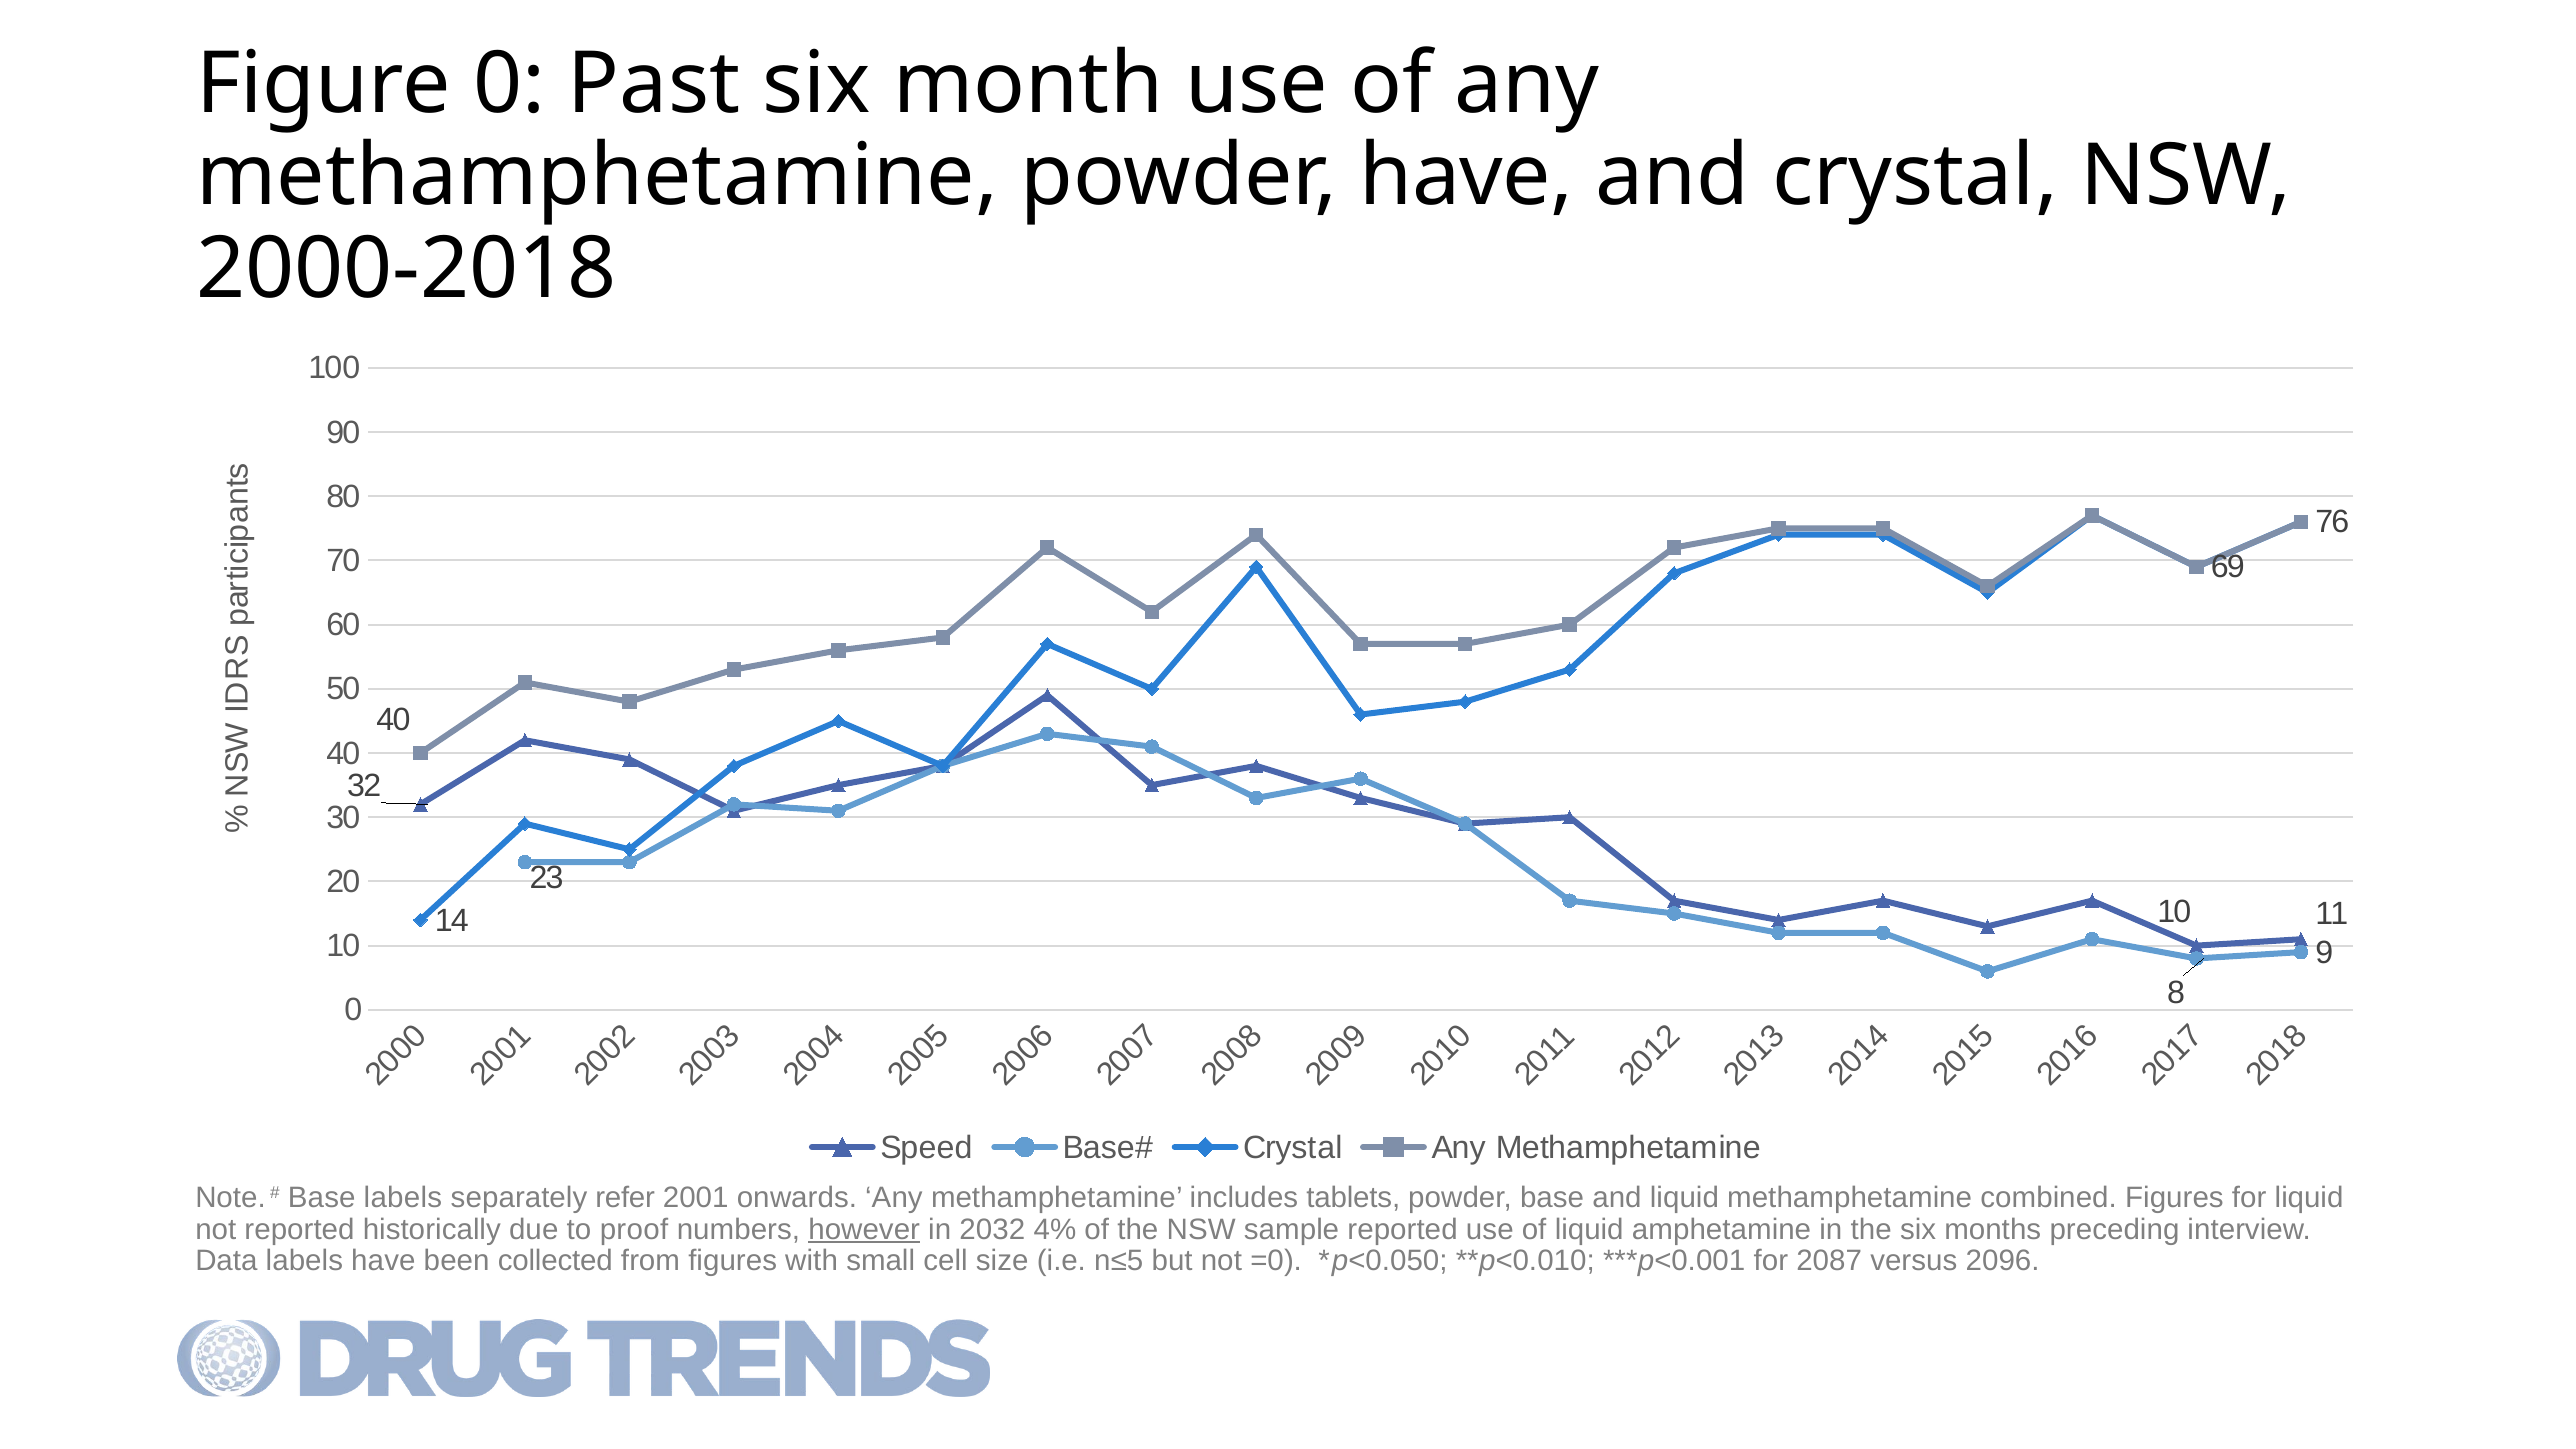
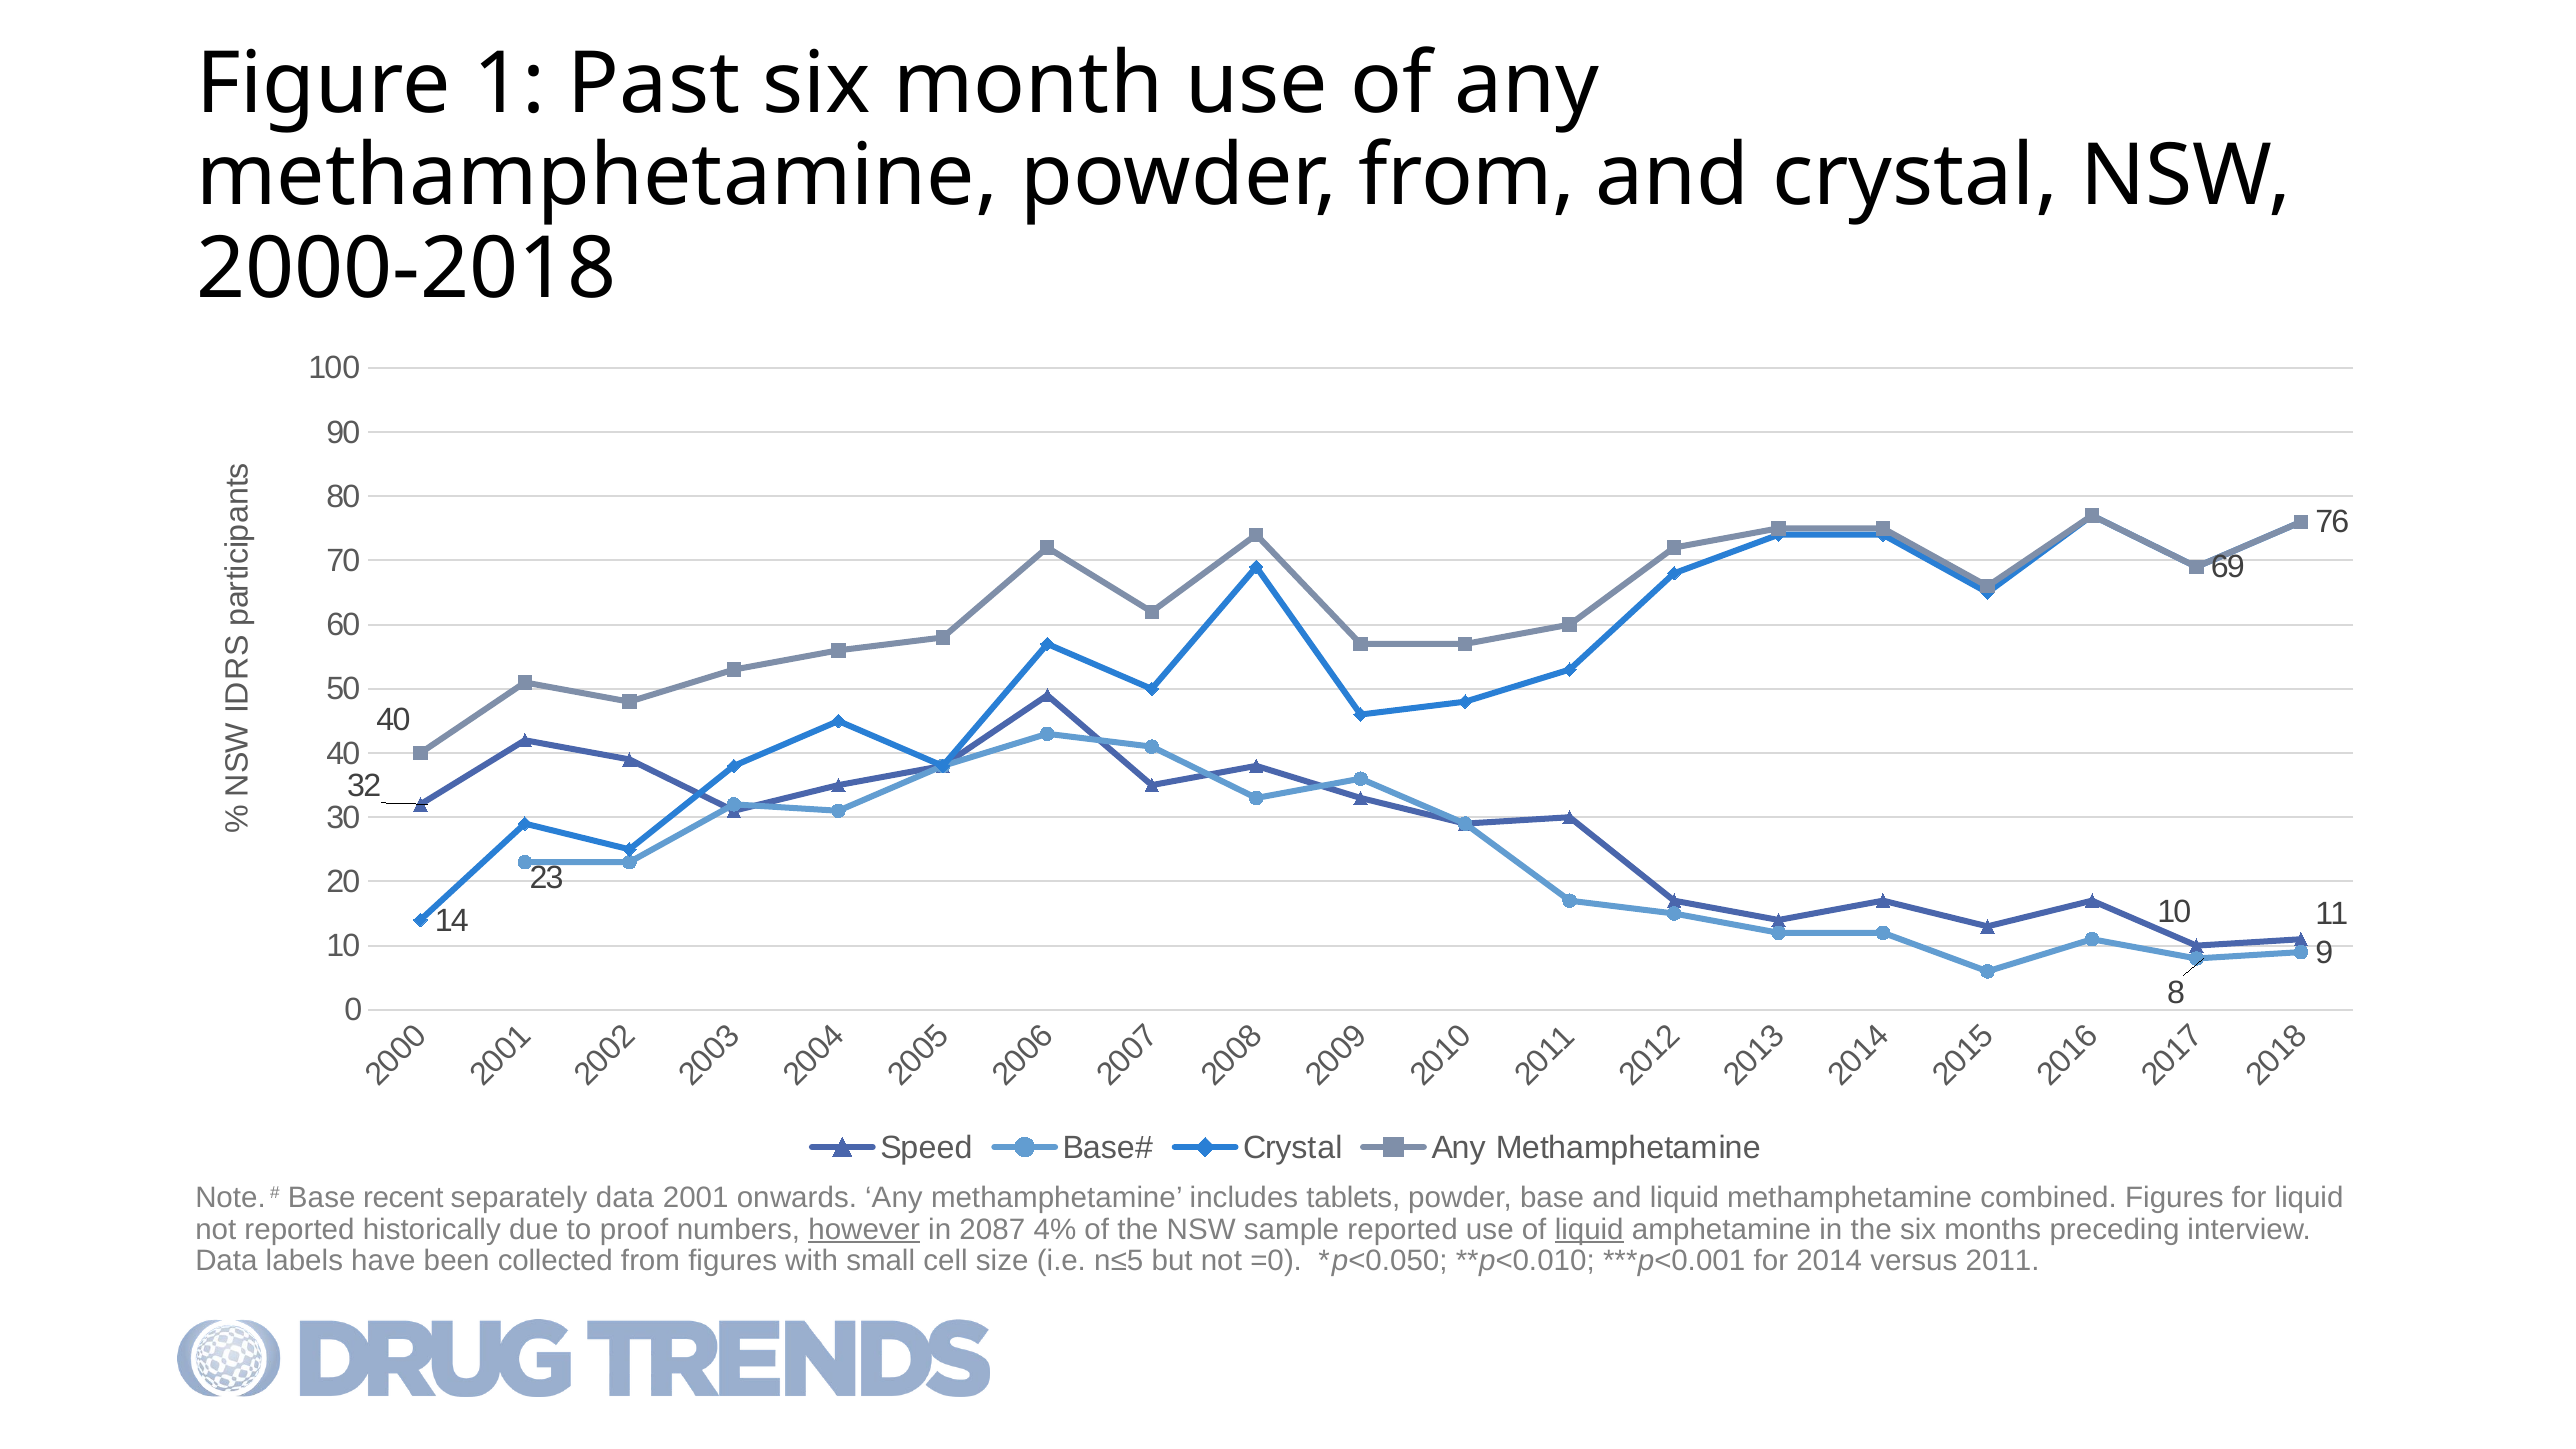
Figure 0: 0 -> 1 (510, 84)
powder have: have -> from (1467, 176)
Base labels: labels -> recent (403, 1197)
separately refer: refer -> data (625, 1197)
2032: 2032 -> 2087 (992, 1229)
liquid underline: none -> present (1589, 1229)
2087: 2087 -> 2014 (1829, 1261)
2096: 2096 -> 2011 (2003, 1261)
